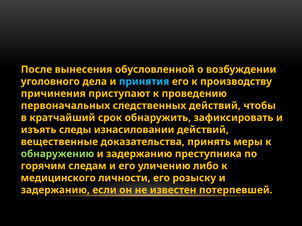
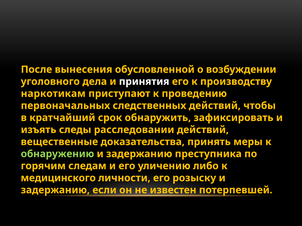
принятия colour: light blue -> white (144, 82)
причинения: причинения -> наркотикам (53, 94)
изнасиловании: изнасиловании -> расследовании (134, 130)
